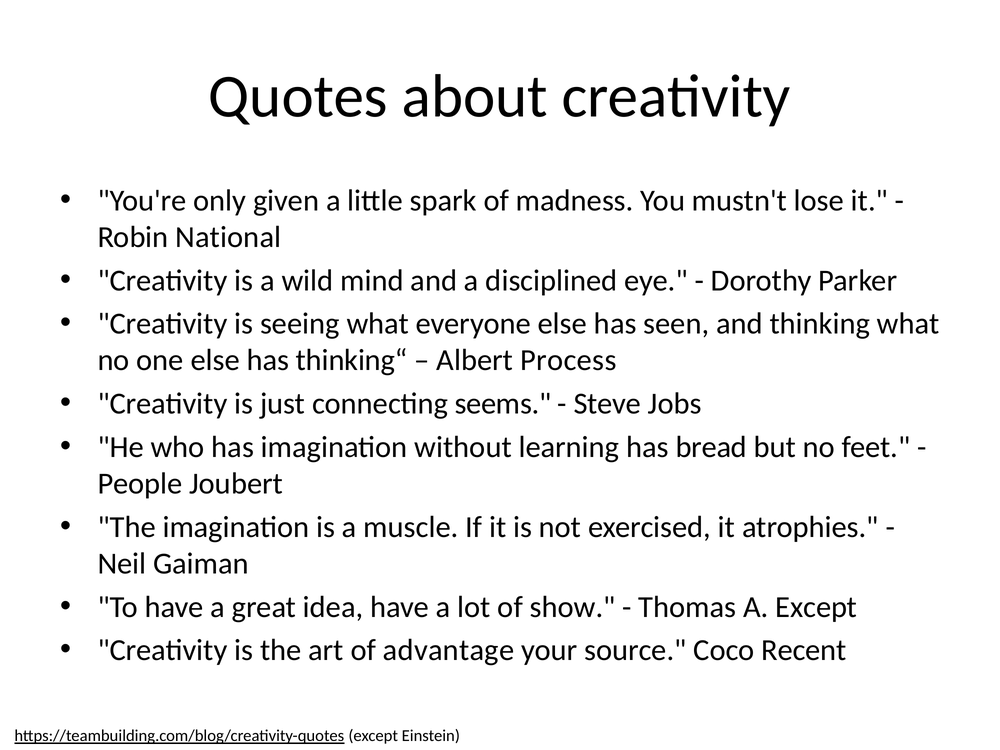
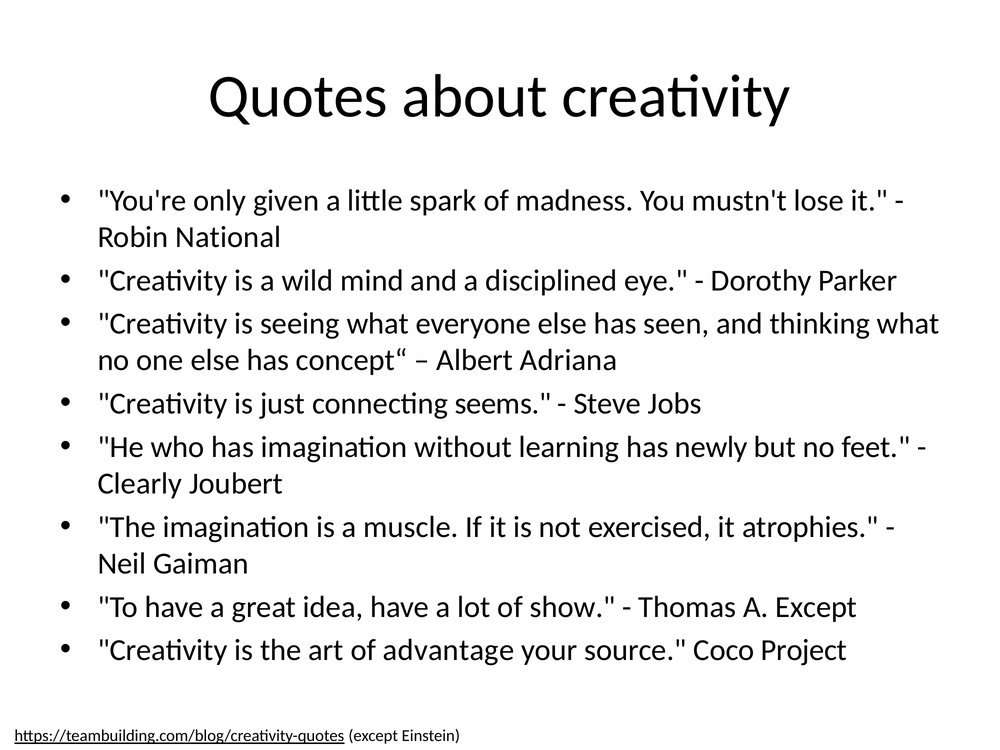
thinking“: thinking“ -> concept“ (352, 360)
Process: Process -> Adriana (569, 360)
bread: bread -> newly (711, 447)
People: People -> Clearly (140, 484)
Recent: Recent -> Project (804, 650)
